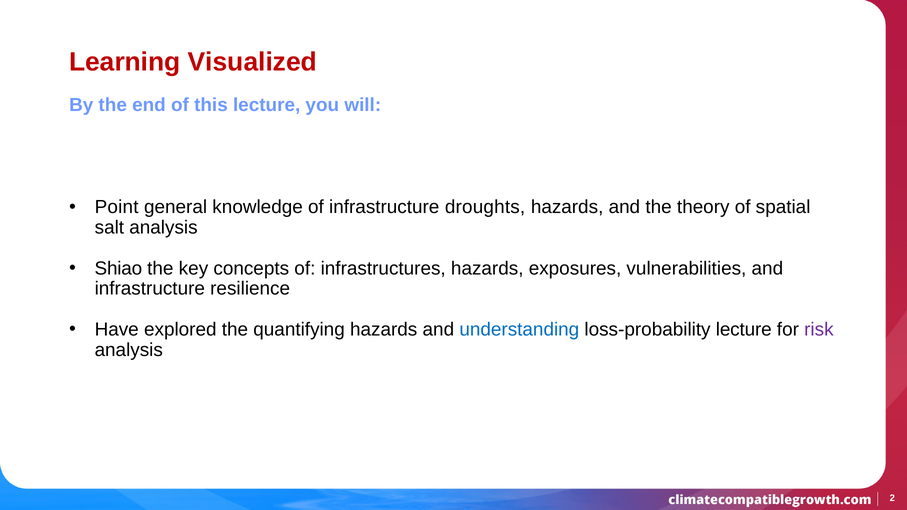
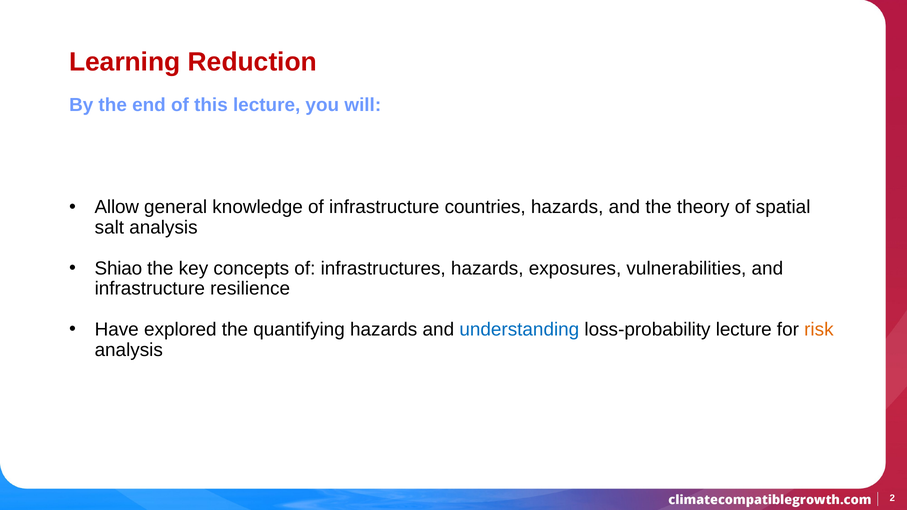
Visualized: Visualized -> Reduction (252, 62)
Point: Point -> Allow (117, 207)
droughts: droughts -> countries (485, 207)
risk colour: purple -> orange (819, 330)
